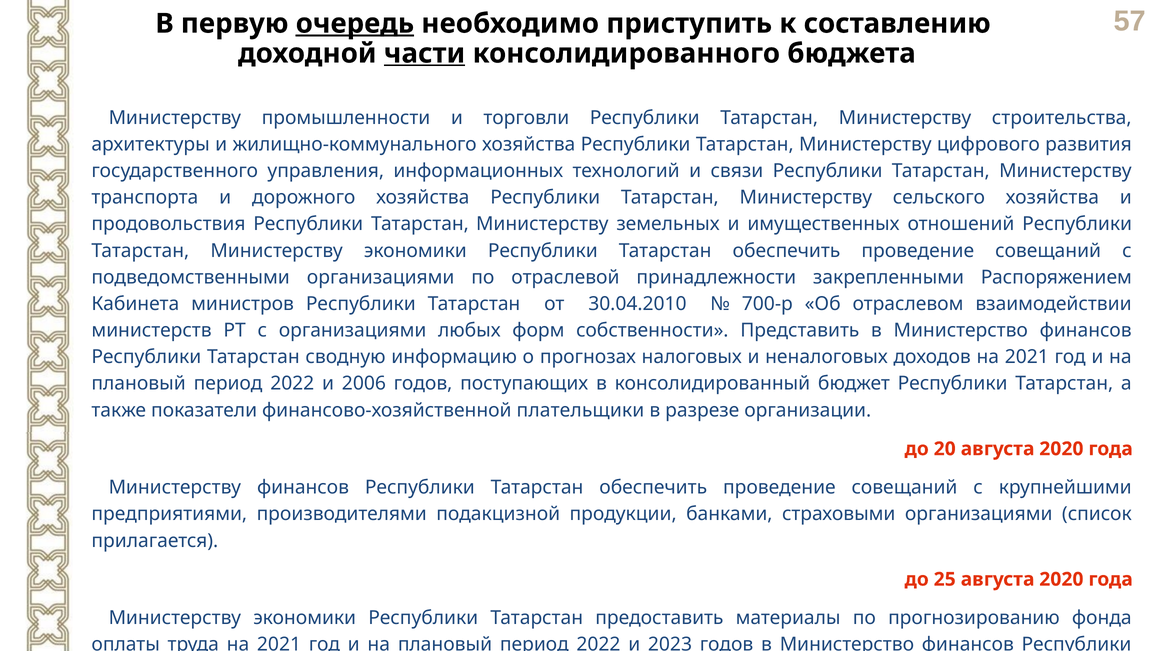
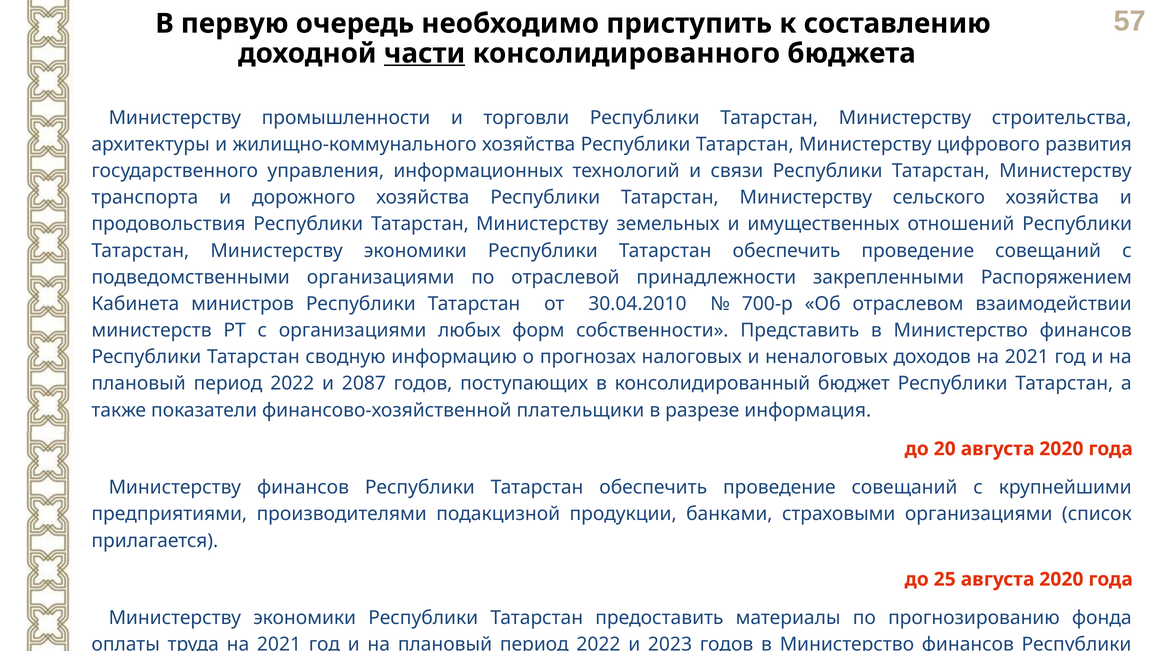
очередь underline: present -> none (355, 24)
2006: 2006 -> 2087 (364, 384)
организации: организации -> информация (808, 410)
